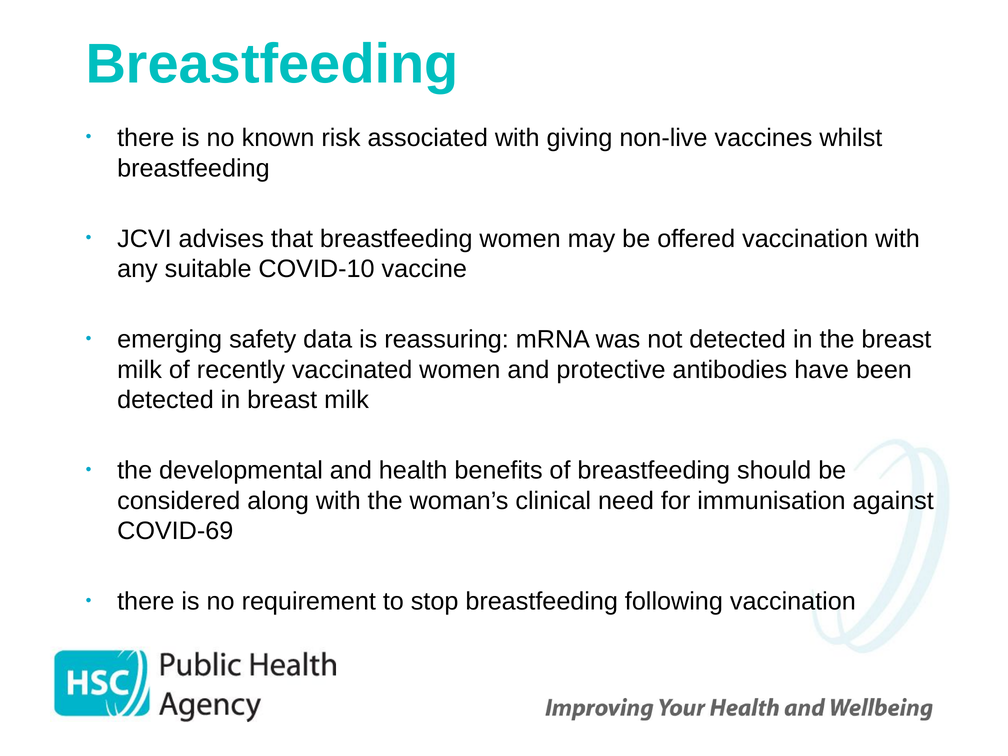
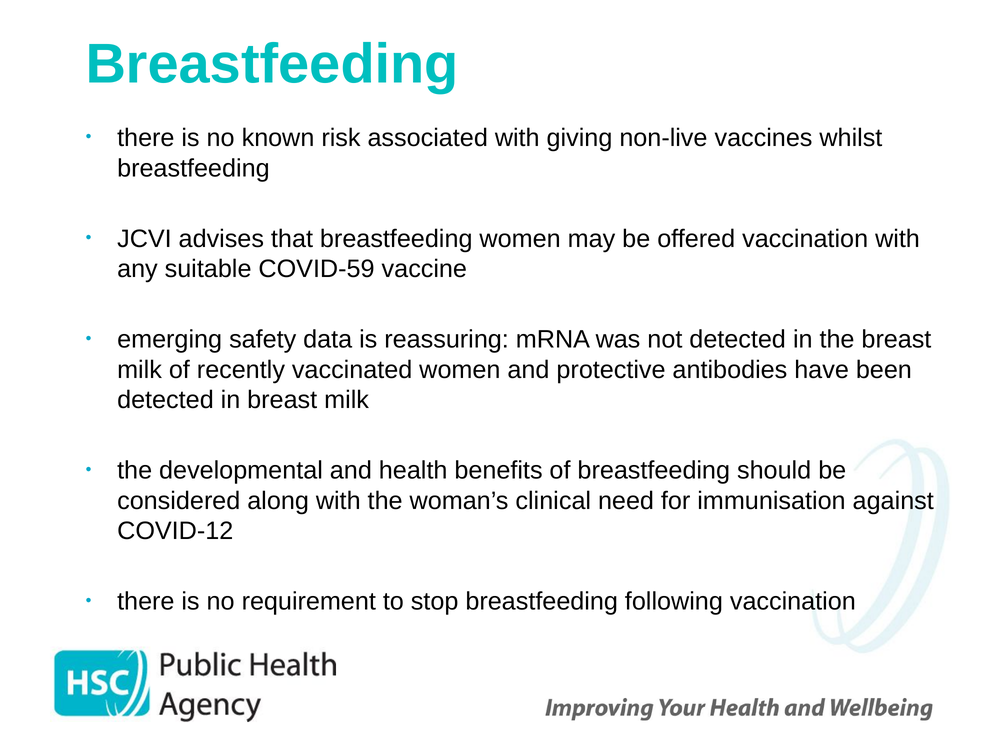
COVID-10: COVID-10 -> COVID-59 (317, 269)
COVID-69: COVID-69 -> COVID-12 (175, 531)
